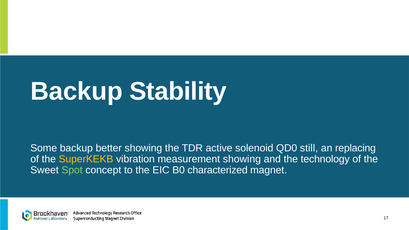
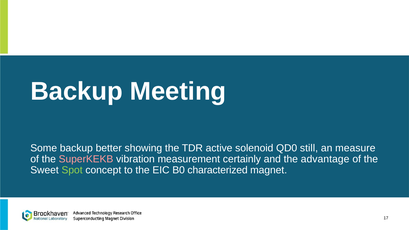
Stability: Stability -> Meeting (178, 91)
replacing: replacing -> measure (355, 148)
SuperKEKB colour: yellow -> pink (86, 159)
measurement showing: showing -> certainly (242, 159)
technology: technology -> advantage (325, 159)
